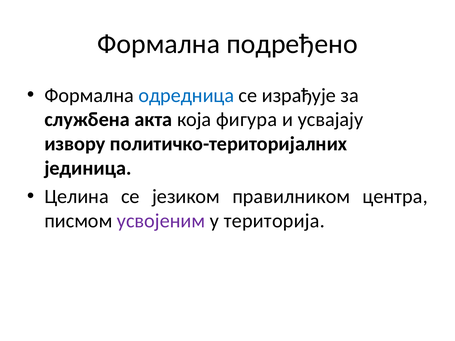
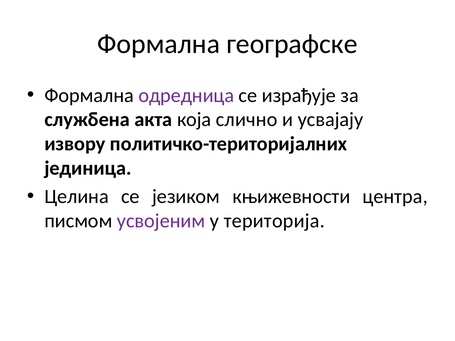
подређено: подређено -> географске (292, 44)
одредница colour: blue -> purple (186, 95)
фигура: фигура -> слично (247, 120)
правилником: правилником -> књижевности (291, 197)
